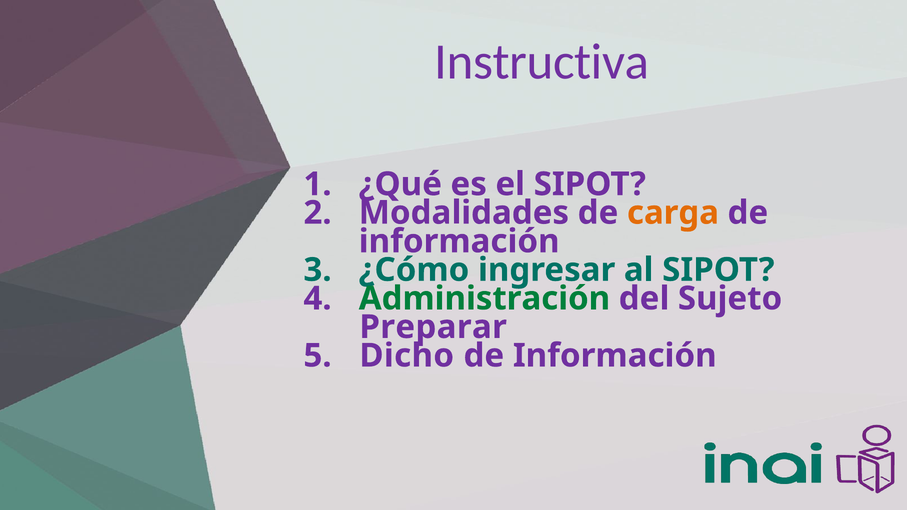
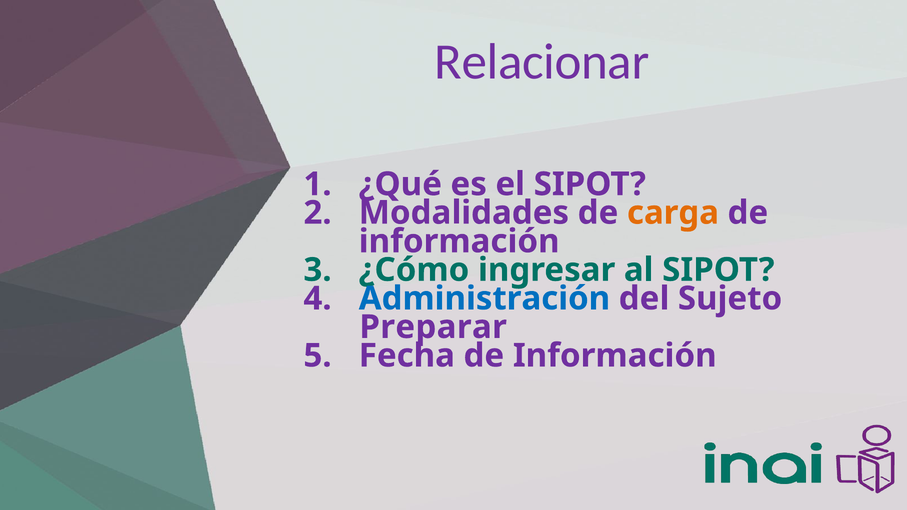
Instructiva: Instructiva -> Relacionar (542, 62)
Administración colour: green -> blue (484, 299)
Dicho: Dicho -> Fecha (407, 356)
